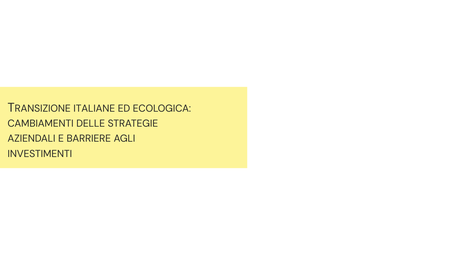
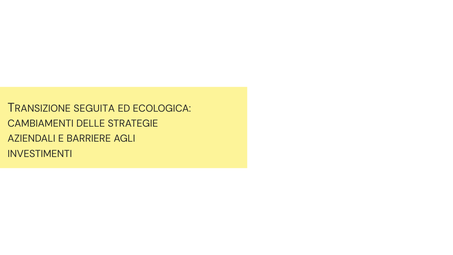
ITALIANE: ITALIANE -> SEGUITA (94, 108)
